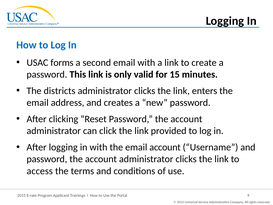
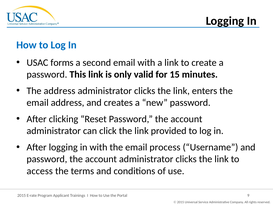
The districts: districts -> address (59, 91)
email account: account -> process (165, 147)
